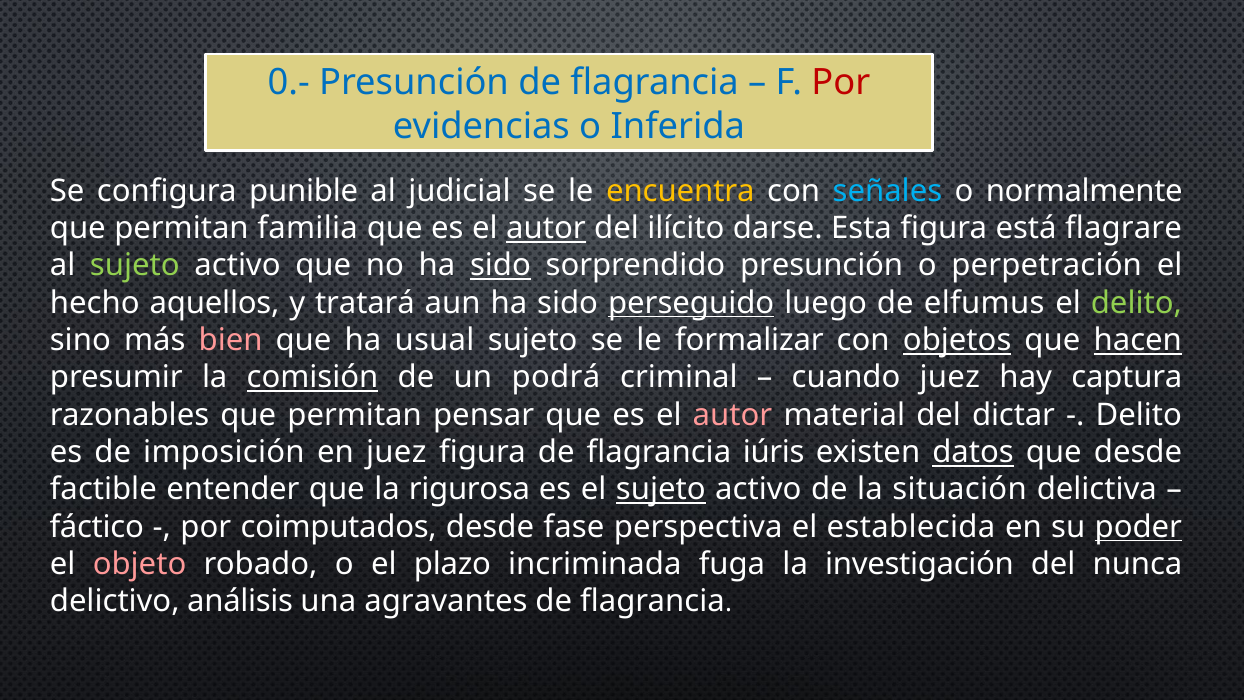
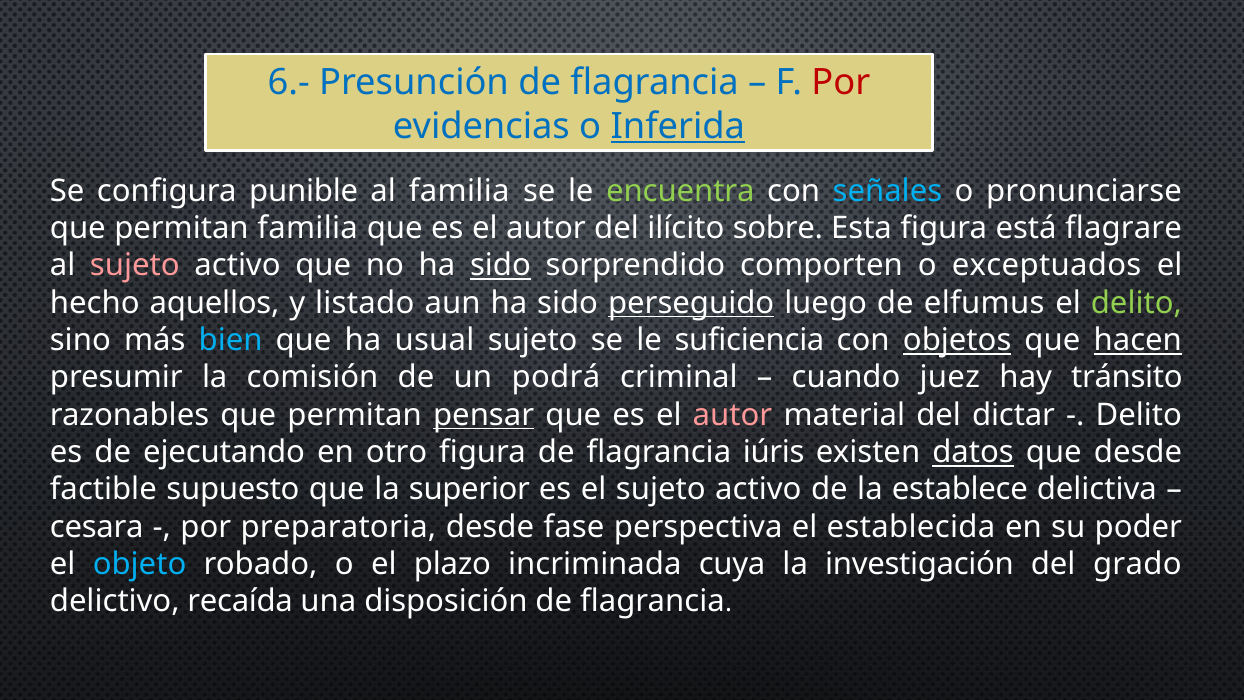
0.-: 0.- -> 6.- (289, 83)
Inferida underline: none -> present (678, 127)
al judicial: judicial -> familia (459, 191)
encuentra colour: yellow -> light green (680, 191)
normalmente: normalmente -> pronunciarse (1084, 191)
autor underline: present -> none (546, 228)
darse: darse -> sobre (778, 228)
sujeto colour: light green -> pink (135, 266)
sorprendido presunción: presunción -> comporten (821, 266)
perpetración: perpetración -> exceptuados (1047, 266)
tratará: tratará -> listado (365, 303)
bien colour: pink -> light blue (231, 340)
formalizar: formalizar -> suficiencia (749, 340)
comisión underline: present -> none (313, 378)
captura: captura -> tránsito (1127, 378)
pensar underline: none -> present (484, 415)
imposición: imposición -> ejecutando (224, 452)
en juez: juez -> otro (396, 452)
entender: entender -> supuesto (233, 490)
rigurosa: rigurosa -> superior (470, 490)
sujeto underline: present -> none (661, 490)
situación: situación -> establece (960, 490)
fáctico: fáctico -> cesara (97, 527)
coimputados: coimputados -> preparatoria (338, 527)
poder underline: present -> none (1138, 527)
objeto colour: pink -> light blue (140, 564)
fuga: fuga -> cuya (732, 564)
nunca: nunca -> grado (1137, 564)
análisis: análisis -> recaída (240, 602)
agravantes: agravantes -> disposición (446, 602)
